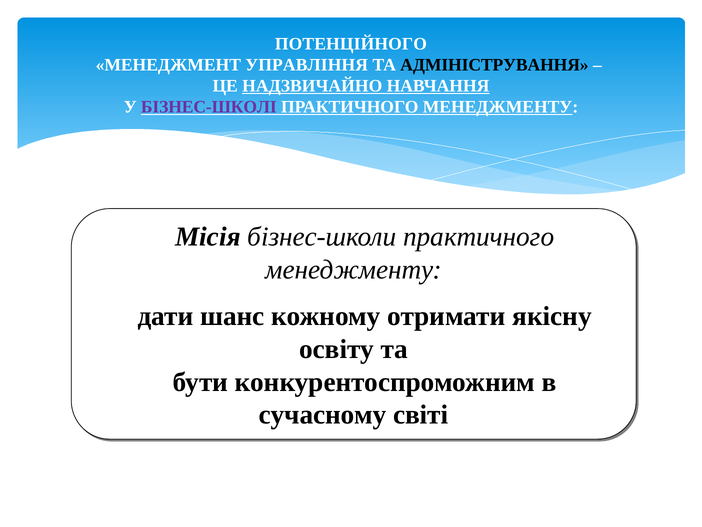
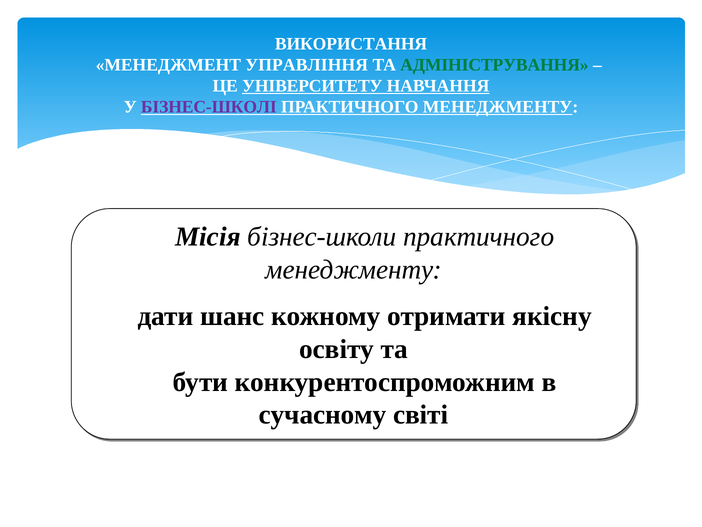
ПОТЕНЦІЙНОГО: ПОТЕНЦІЙНОГО -> ВИКОРИСТАННЯ (351, 44)
АДМІНІСТРУВАННЯ colour: black -> green (494, 65)
НАДЗВИЧАЙНО: НАДЗВИЧАЙНО -> УНІВЕРСИТЕТУ (312, 86)
